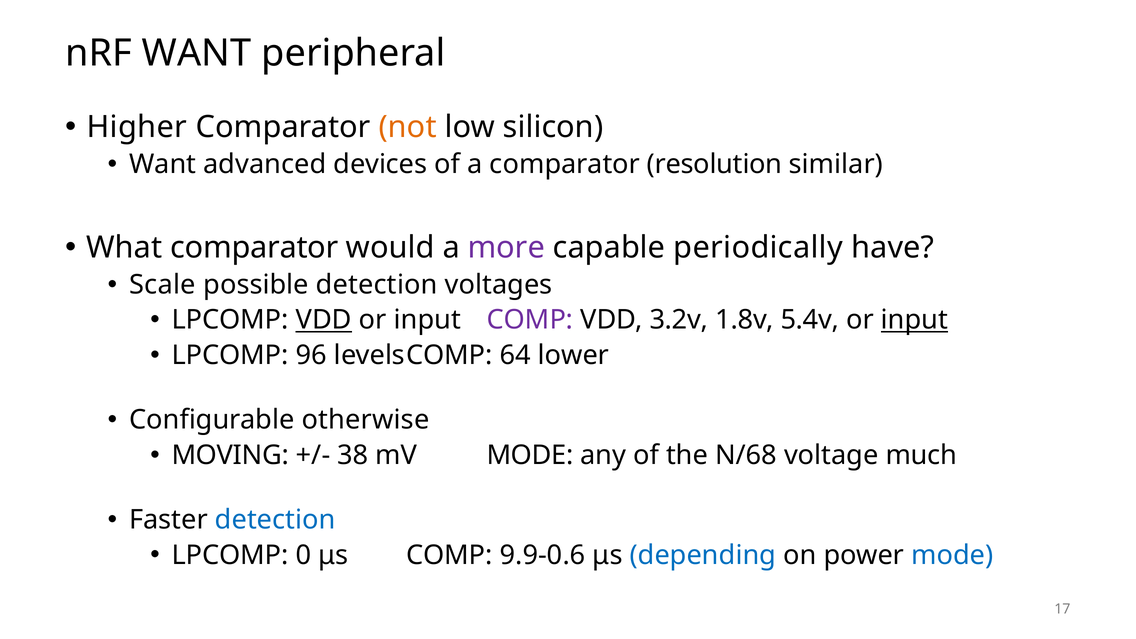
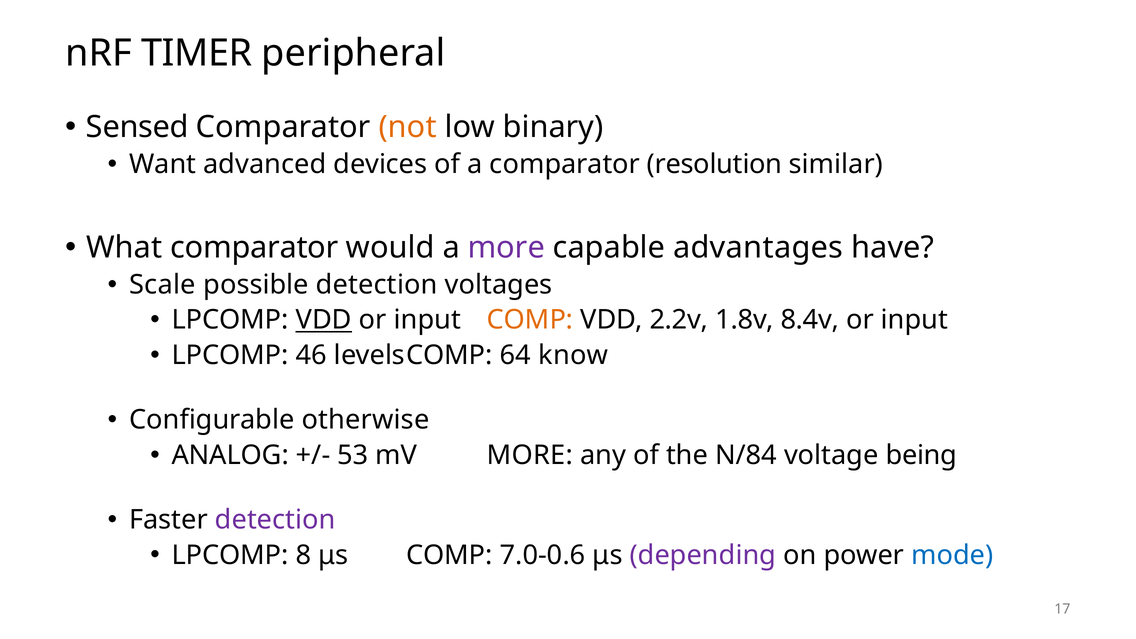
nRF WANT: WANT -> TIMER (197, 53)
Higher: Higher -> Sensed (137, 127)
silicon: silicon -> binary (553, 127)
periodically: periodically -> advantages (758, 247)
COMP colour: purple -> orange (530, 320)
3.2v: 3.2v -> 2.2v (679, 320)
5.4v: 5.4v -> 8.4v (810, 320)
input underline: present -> none (914, 320)
96: 96 -> 46 (311, 355)
lower: lower -> know (573, 355)
MOVING: MOVING -> ANALOG (230, 455)
38: 38 -> 53 (353, 455)
mV MODE: MODE -> MORE (530, 455)
N/68: N/68 -> N/84 (746, 455)
much: much -> being (921, 455)
detection colour: blue -> purple (275, 520)
0: 0 -> 8 (304, 555)
9.9-0.6: 9.9-0.6 -> 7.0-0.6 (543, 555)
depending colour: blue -> purple (703, 555)
